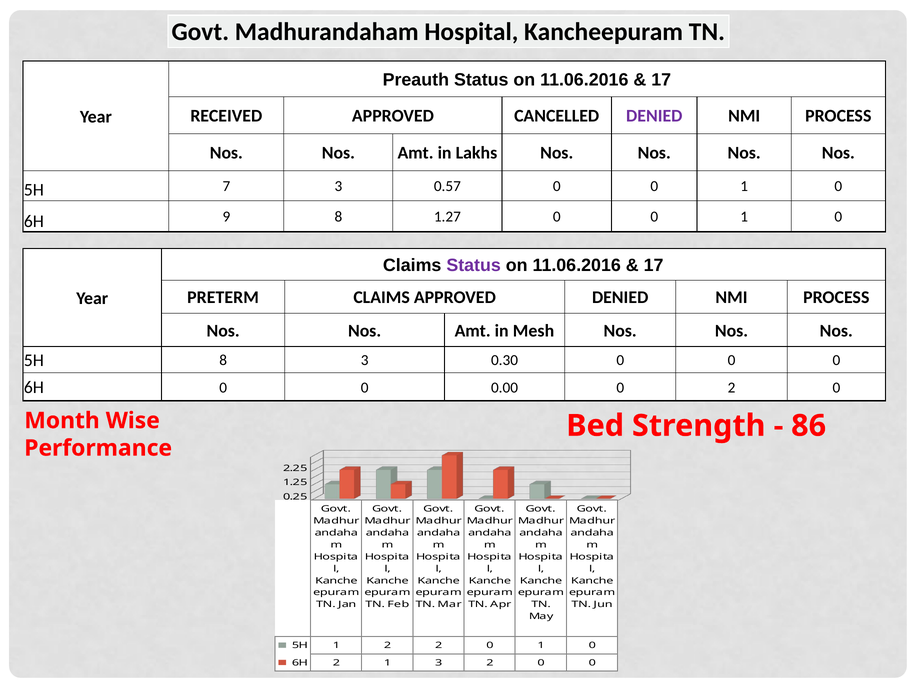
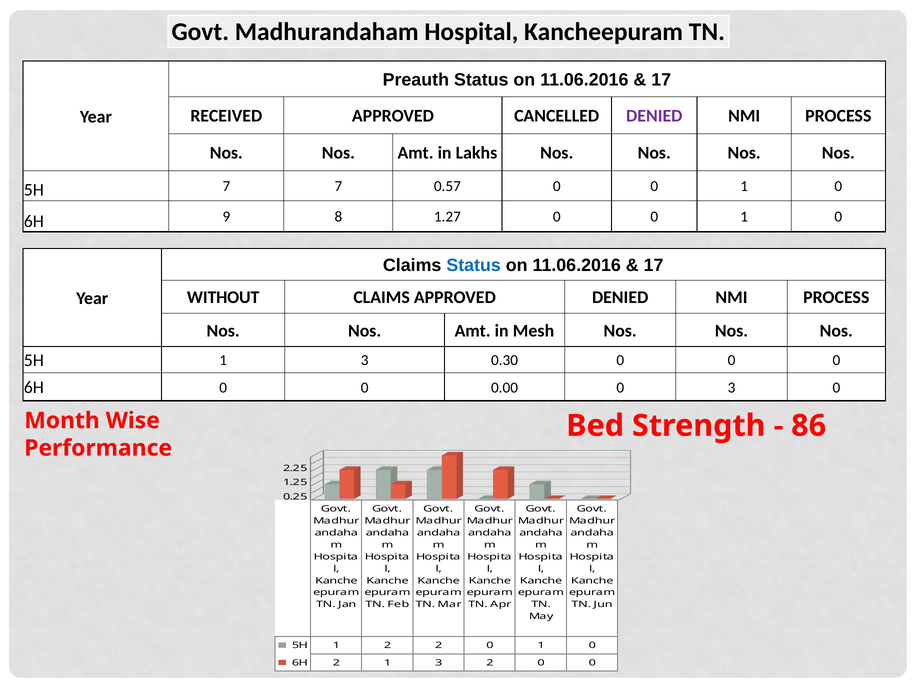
7 3: 3 -> 7 (338, 186)
Status colour: purple -> blue (474, 265)
PRETERM: PRETERM -> WITHOUT (223, 298)
8: 8 -> 1 (223, 360)
0 2: 2 -> 3 (732, 387)
